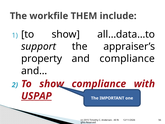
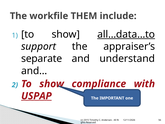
all…data…to underline: none -> present (126, 34)
property: property -> separate (42, 59)
and compliance: compliance -> understand (127, 59)
